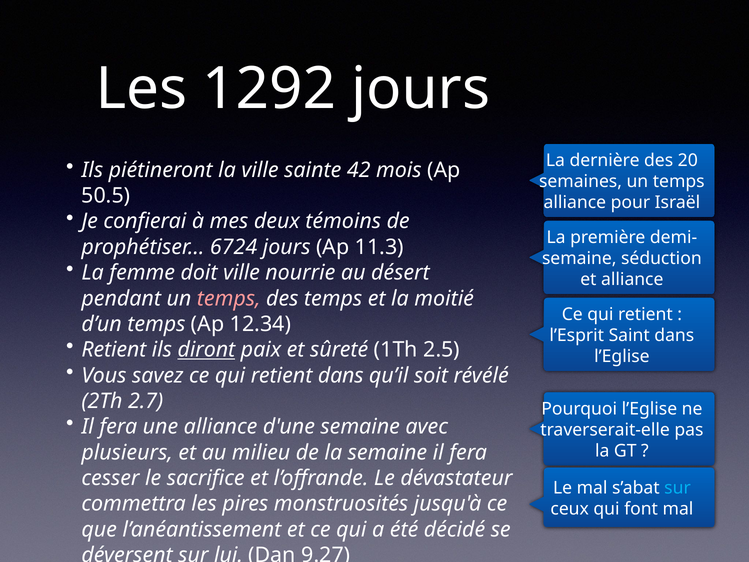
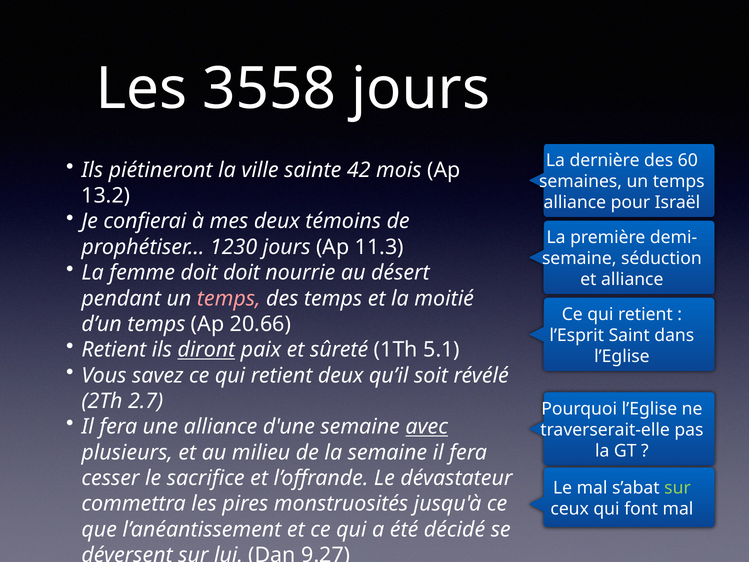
1292: 1292 -> 3558 (269, 89)
20: 20 -> 60 (688, 160)
50.5: 50.5 -> 13.2 (106, 196)
6724: 6724 -> 1230 (234, 247)
doit ville: ville -> doit (242, 273)
12.34: 12.34 -> 20.66 (260, 324)
2.5: 2.5 -> 5.1 (442, 350)
retient dans: dans -> deux (341, 375)
avec underline: none -> present (427, 427)
sur colour: light blue -> light green (677, 488)
